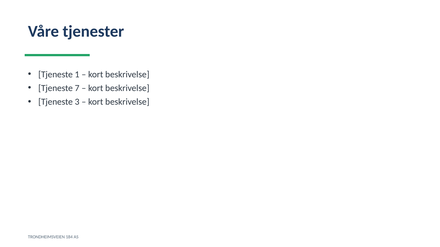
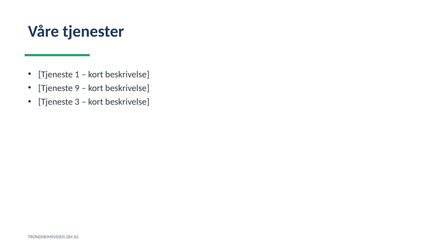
7: 7 -> 9 (77, 88)
